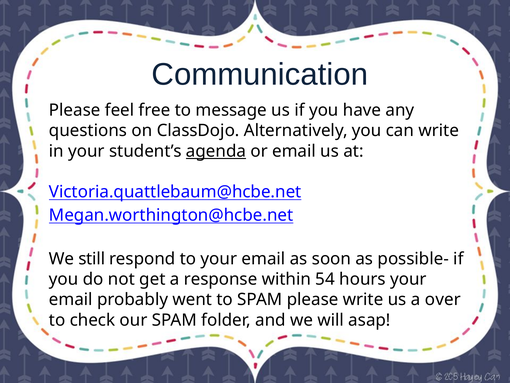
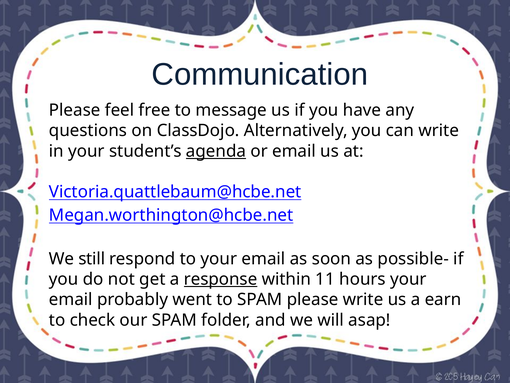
response underline: none -> present (221, 279)
54: 54 -> 11 (325, 279)
over: over -> earn (443, 299)
